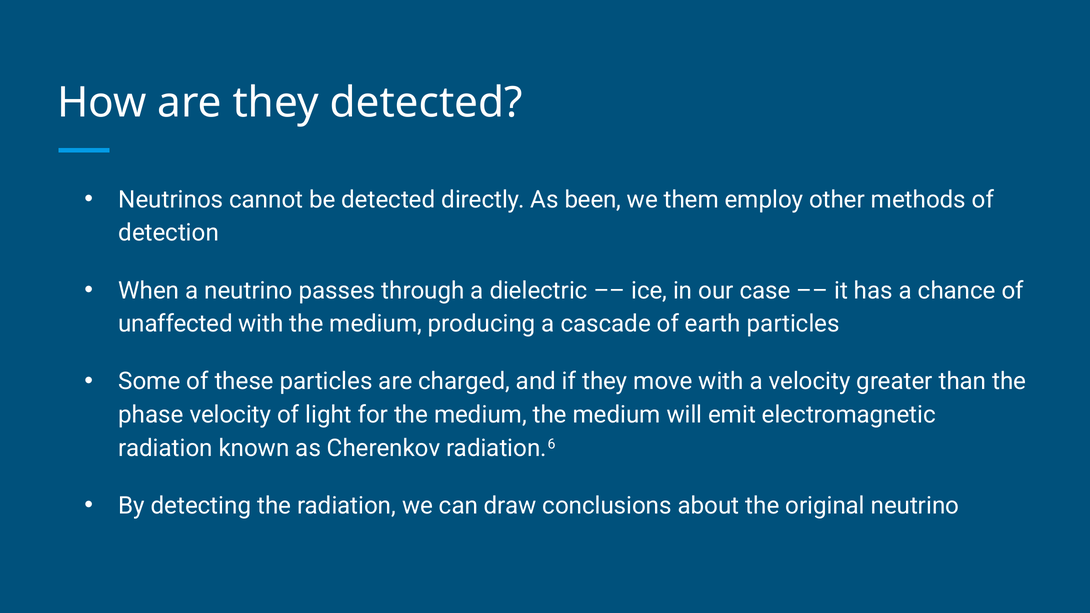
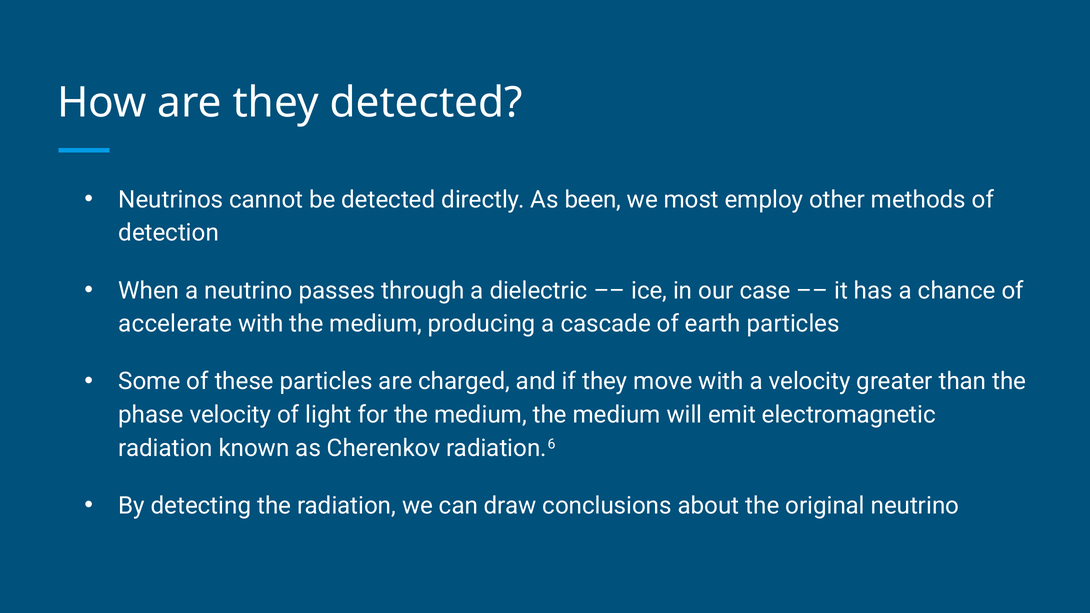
them: them -> most (691, 200)
unaffected: unaffected -> accelerate (175, 324)
